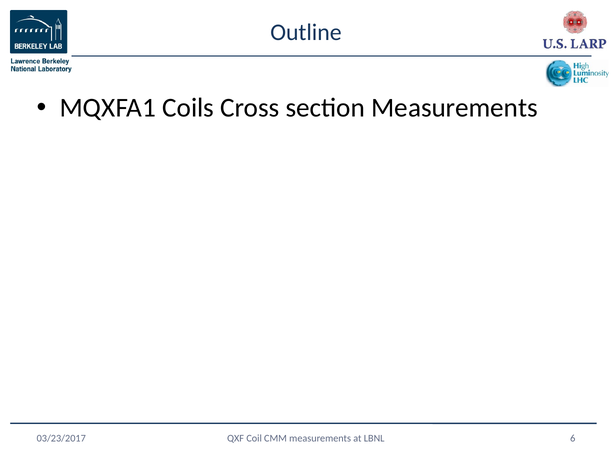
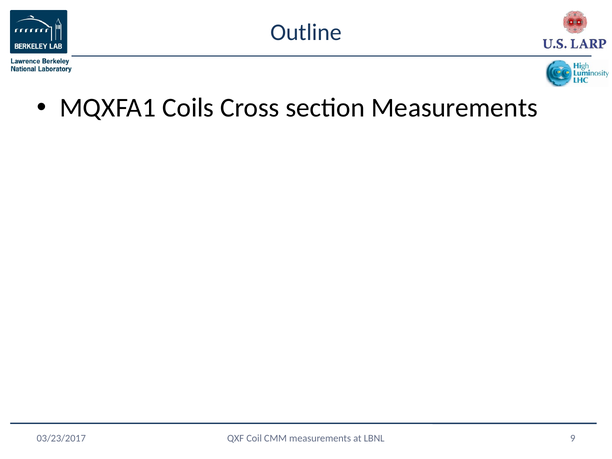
6: 6 -> 9 (573, 438)
